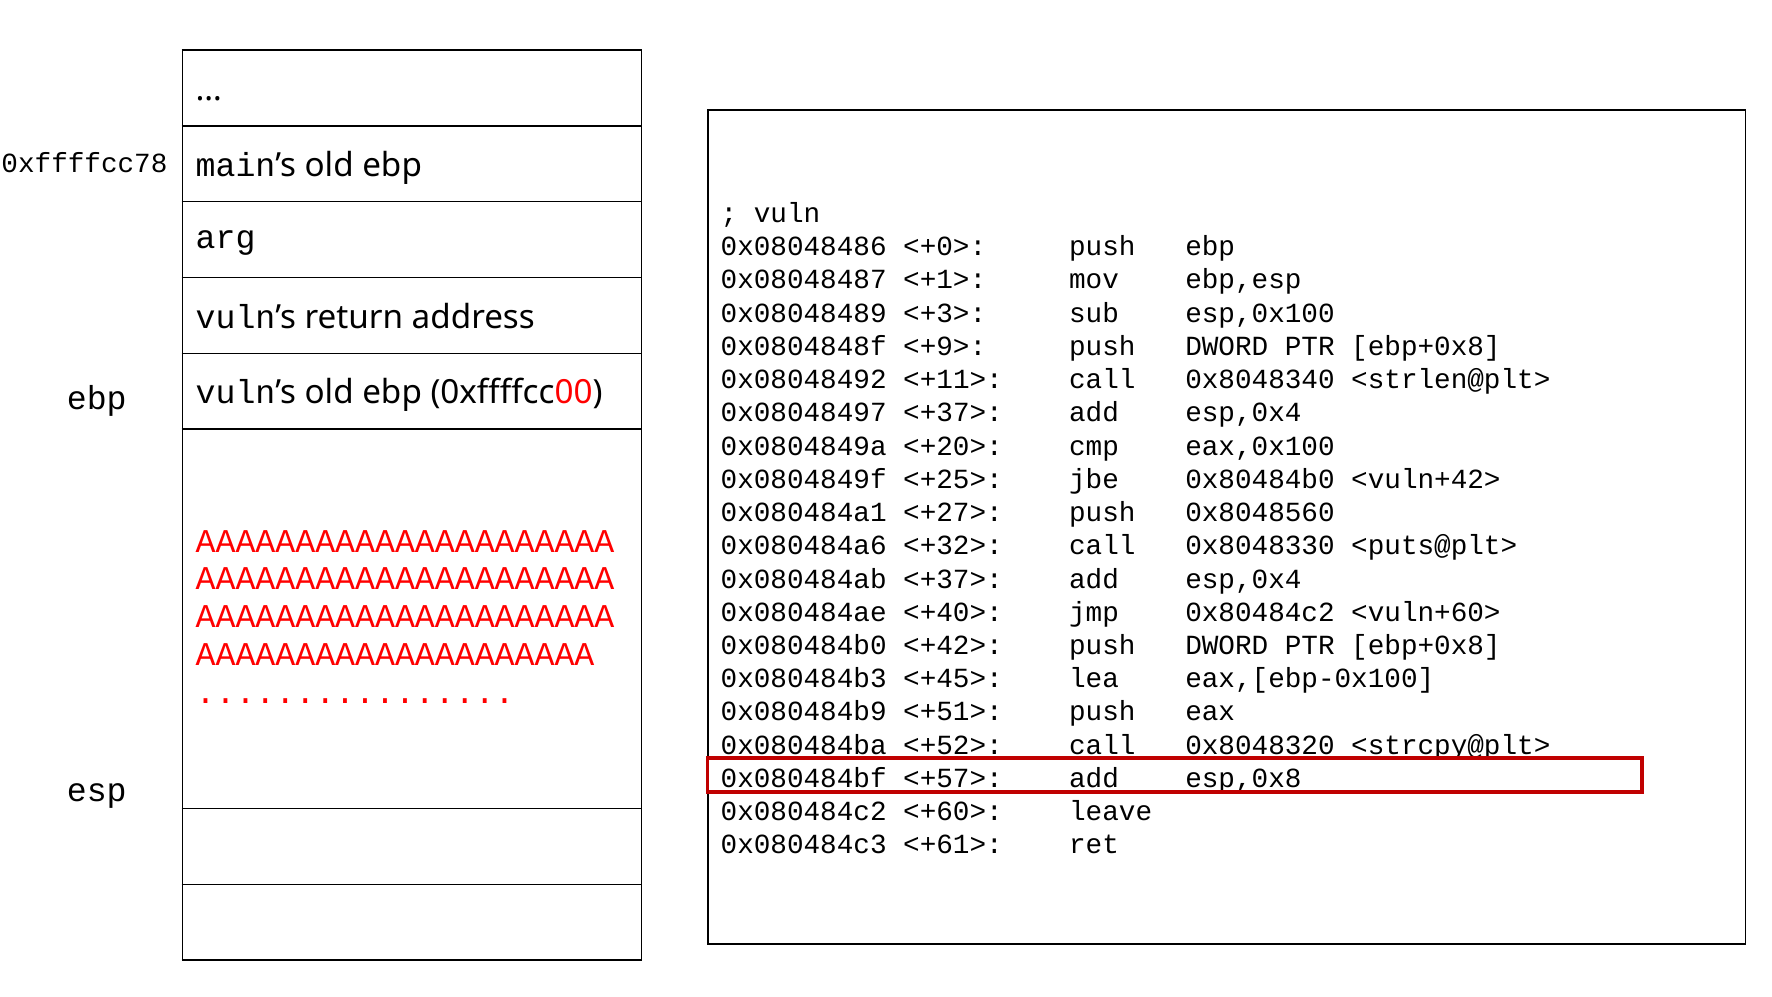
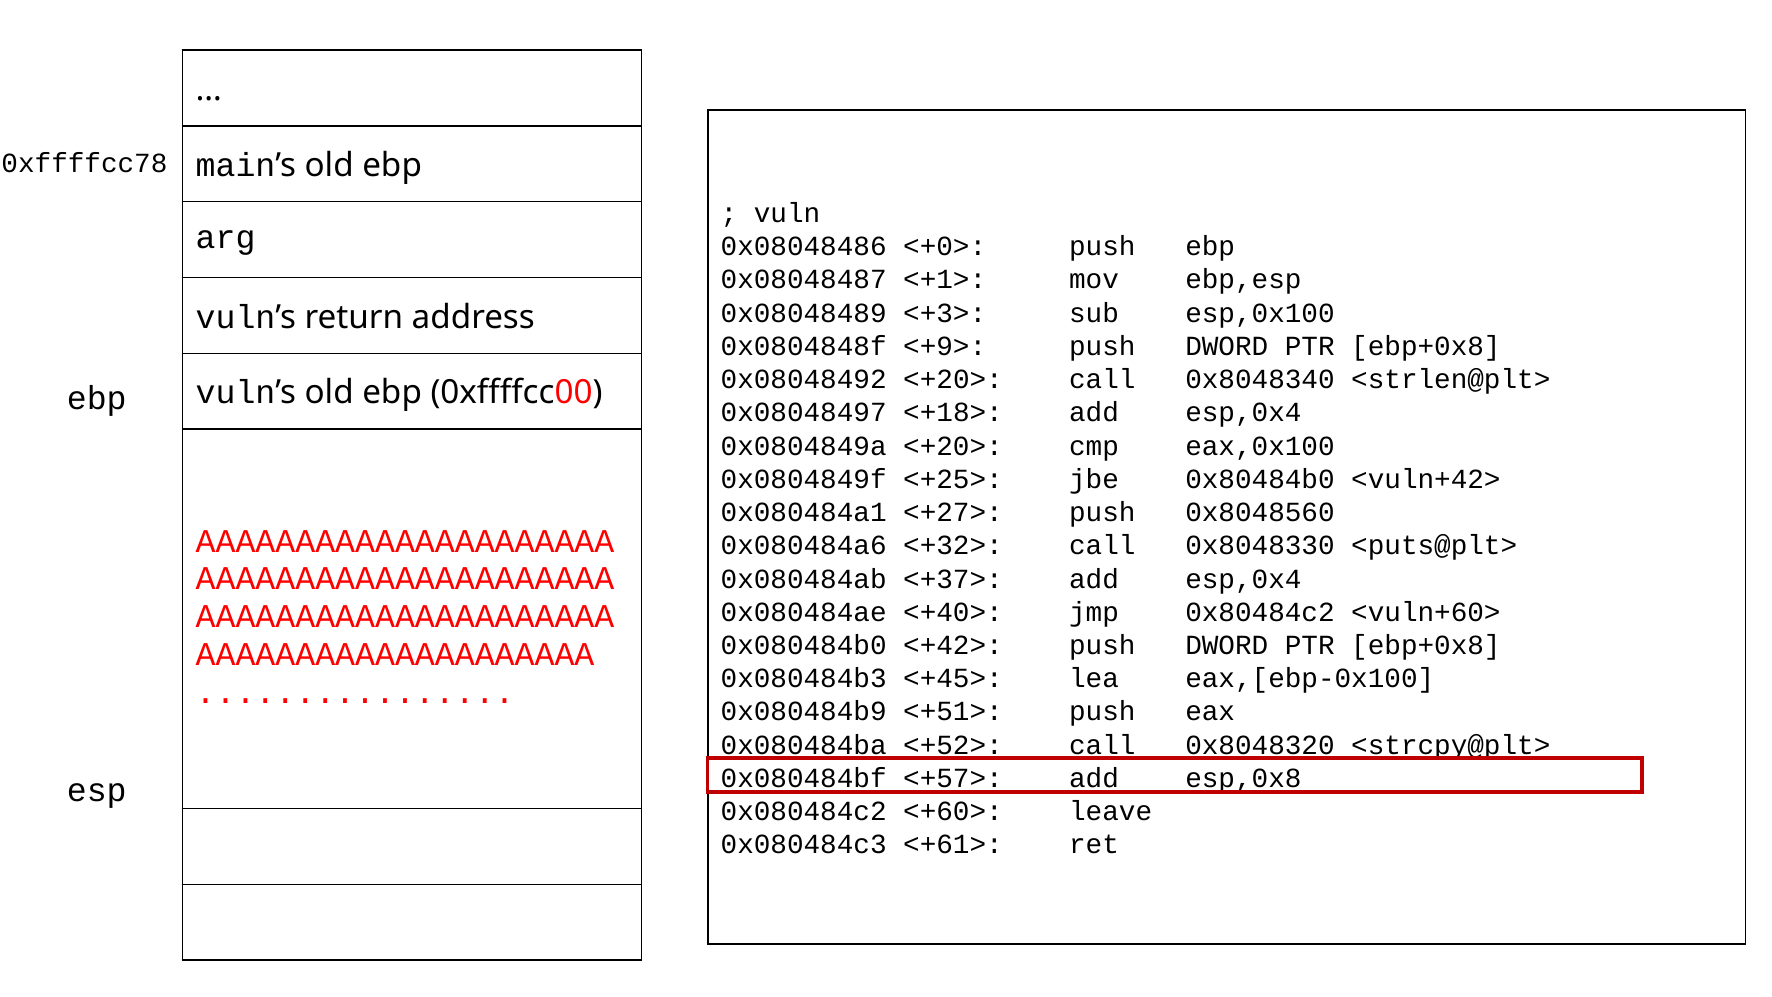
0x08048492 <+11>: <+11> -> <+20> (953, 379)
0x08048497 <+37>: <+37> -> <+18> (953, 413)
